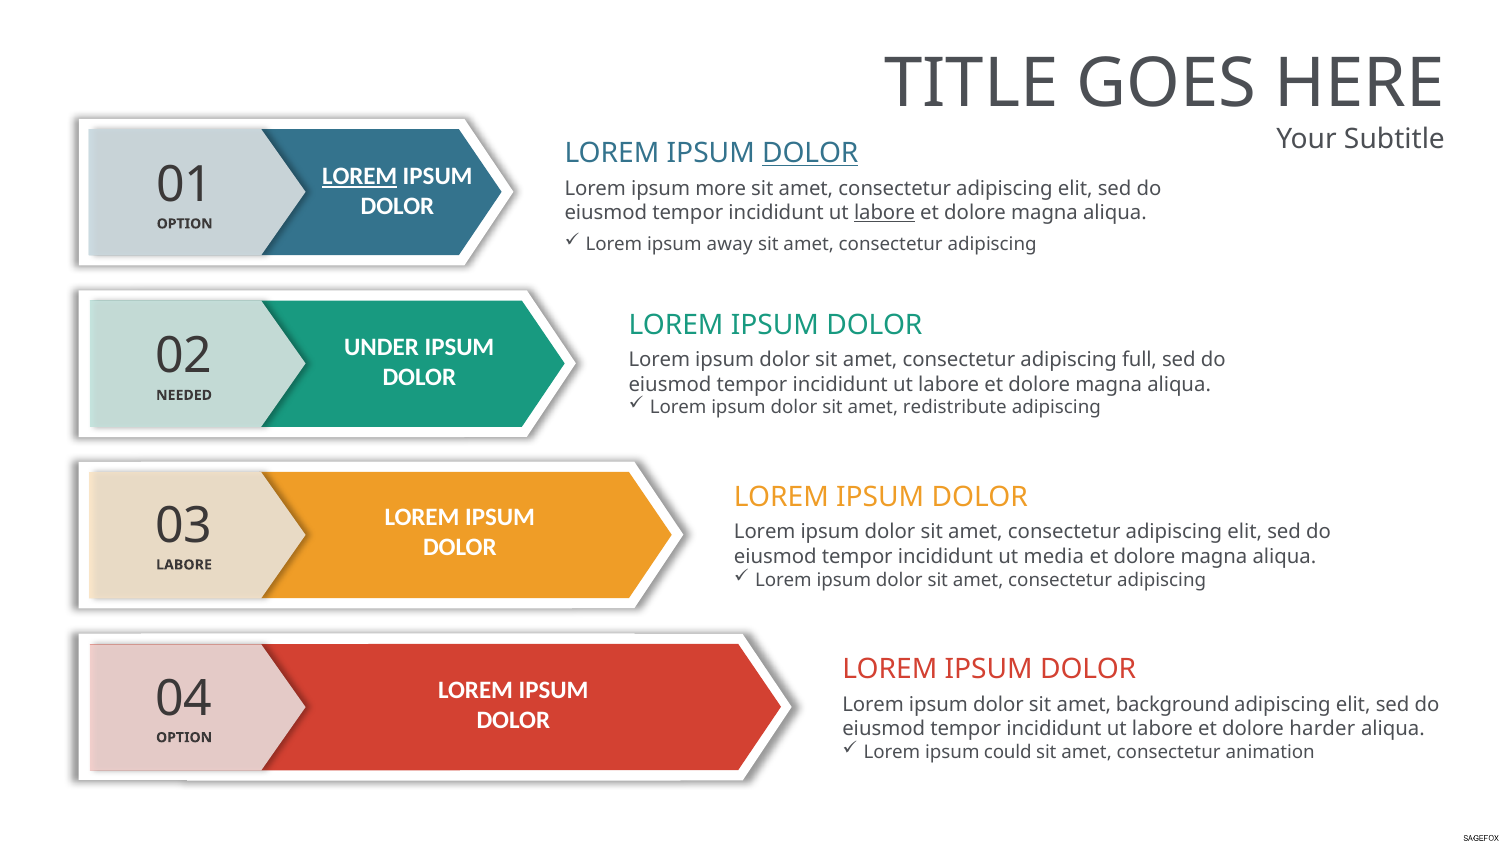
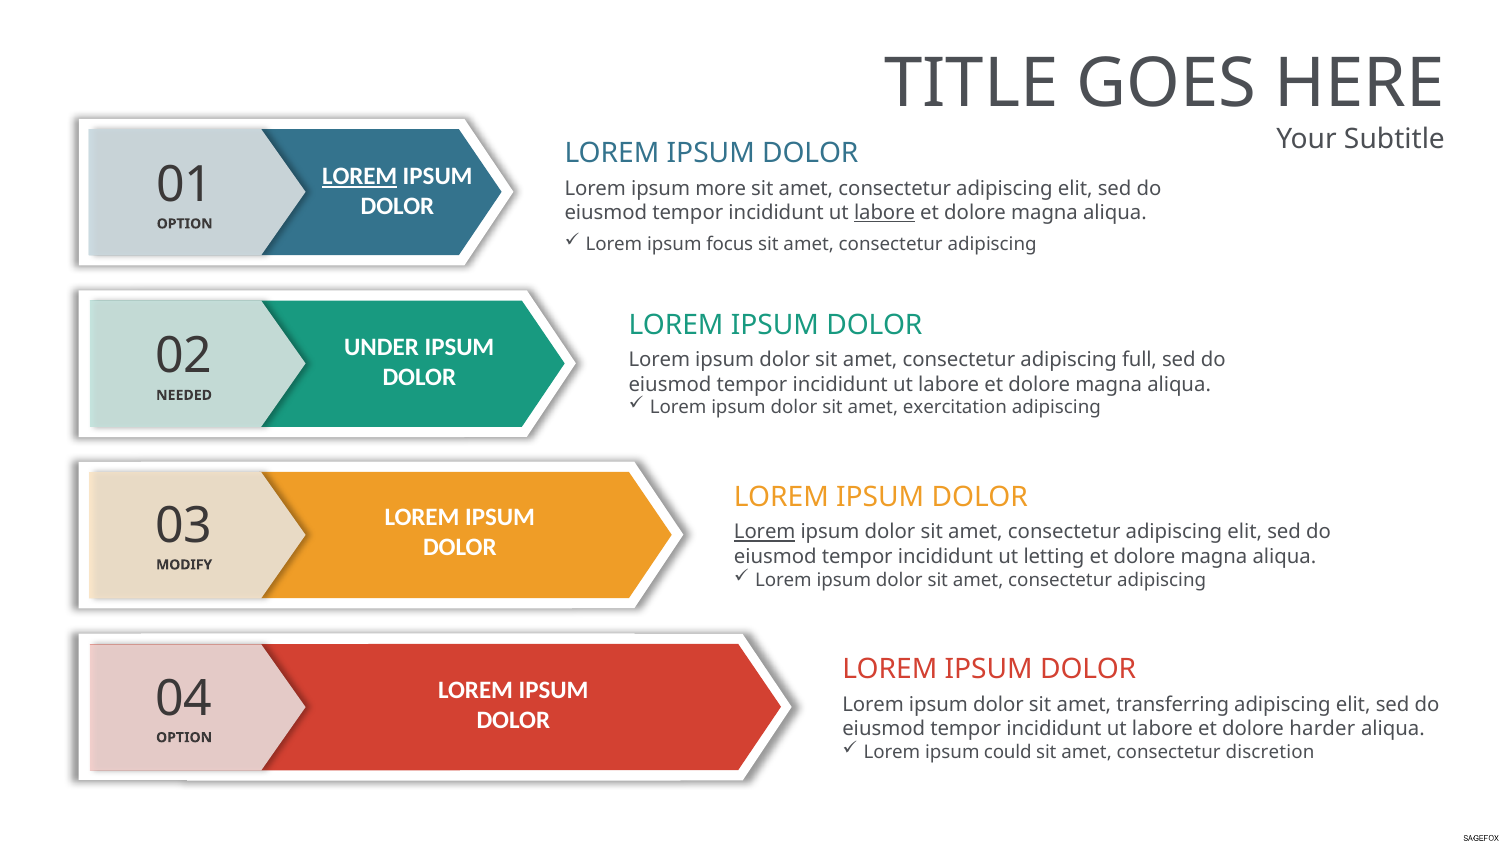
DOLOR underline: present -> none (810, 153)
away: away -> focus (730, 244)
redistribute: redistribute -> exercitation (955, 408)
Lorem underline: none -> present (765, 532)
media: media -> letting (1054, 557)
LABORE: LABORE -> MODIFY (184, 565)
background: background -> transferring (1173, 704)
animation: animation -> discretion (1270, 752)
